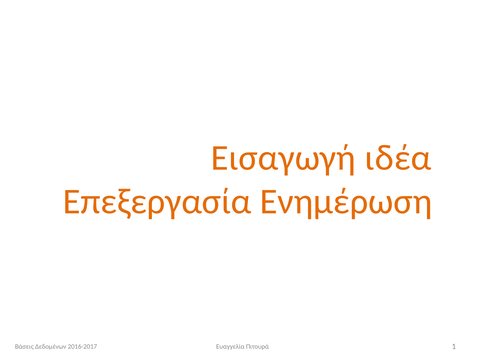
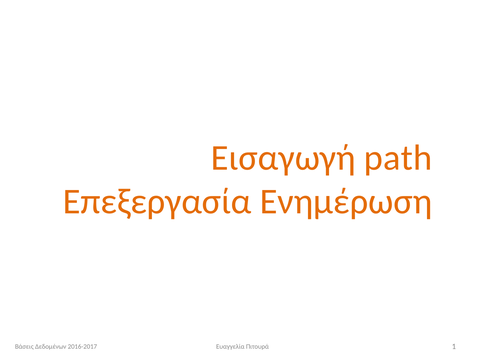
ιδέα: ιδέα -> path (398, 158)
